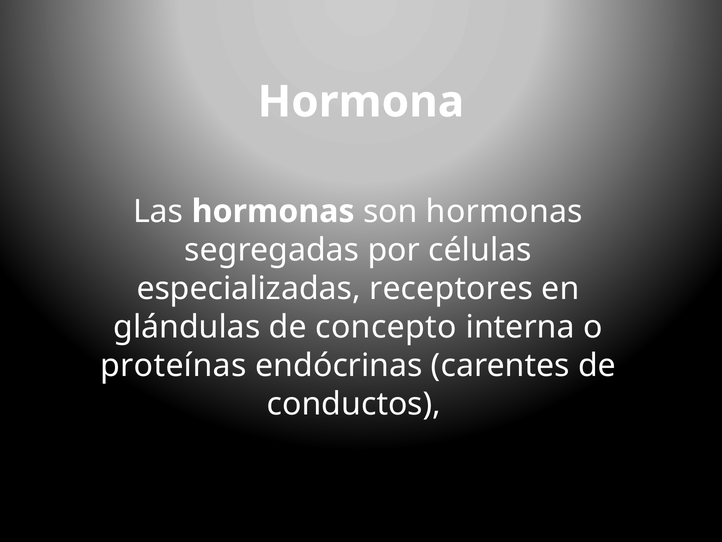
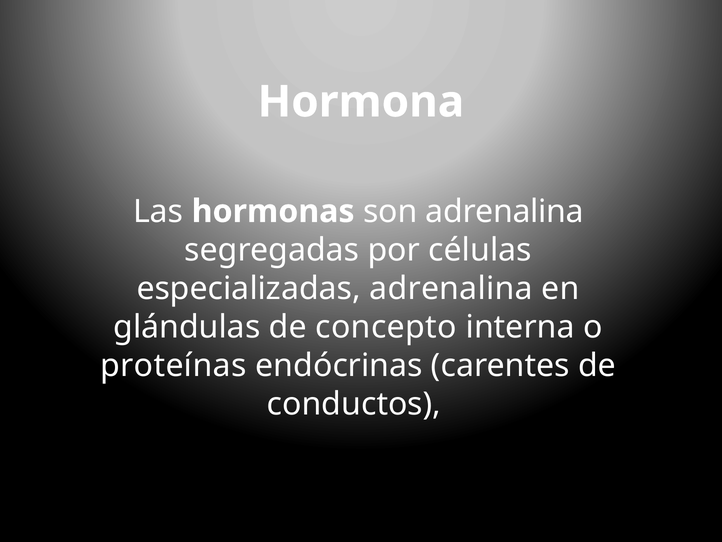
son hormonas: hormonas -> adrenalina (505, 211)
especializadas receptores: receptores -> adrenalina (451, 288)
